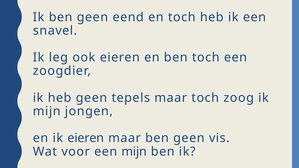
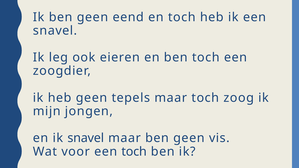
ik eieren: eieren -> snavel (86, 138)
een mijn: mijn -> toch (134, 152)
